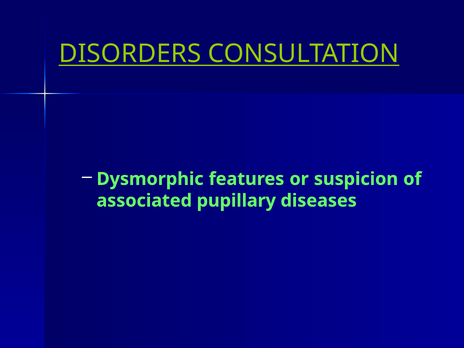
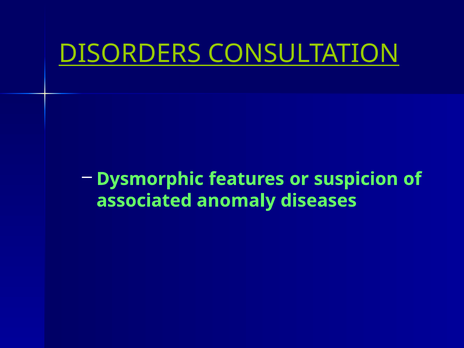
pupillary: pupillary -> anomaly (236, 201)
